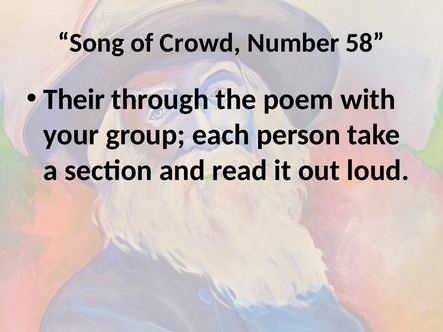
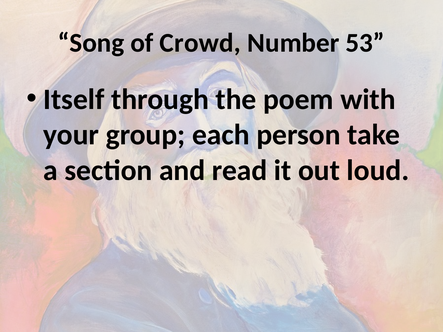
58: 58 -> 53 (365, 43)
Their: Their -> Itself (74, 100)
